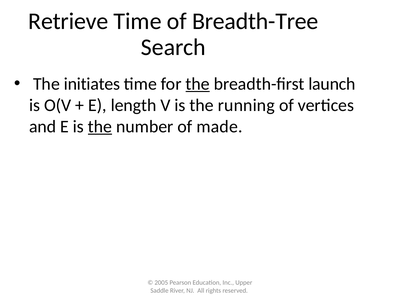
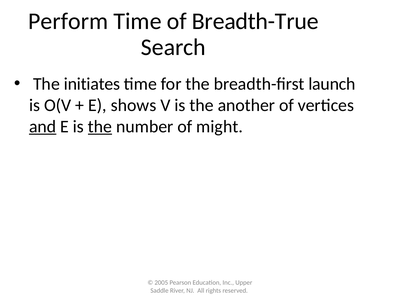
Retrieve: Retrieve -> Perform (68, 21)
Breadth-Tree: Breadth-Tree -> Breadth-True (255, 21)
the underline: present -> none (198, 84)
length: length -> shows (134, 105)
running: running -> another (246, 105)
and underline: none -> present (43, 127)
made: made -> might (220, 127)
